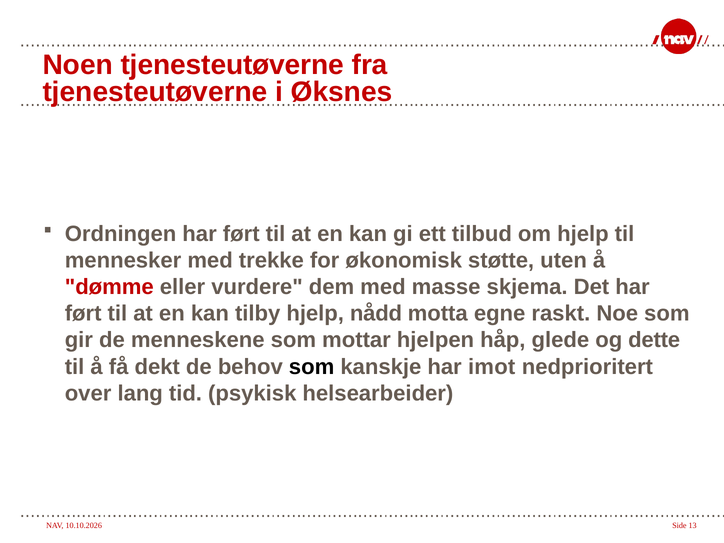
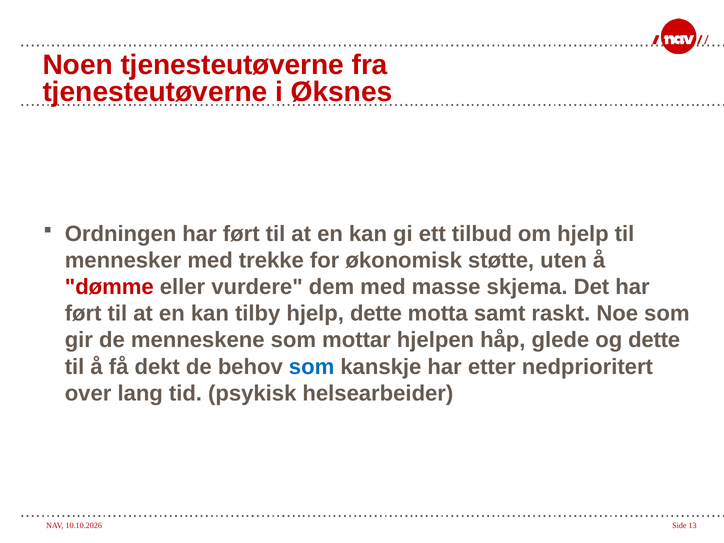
hjelp nådd: nådd -> dette (376, 314)
egne: egne -> samt (500, 314)
som colour: black -> blue (312, 367)
imot: imot -> etter (492, 367)
